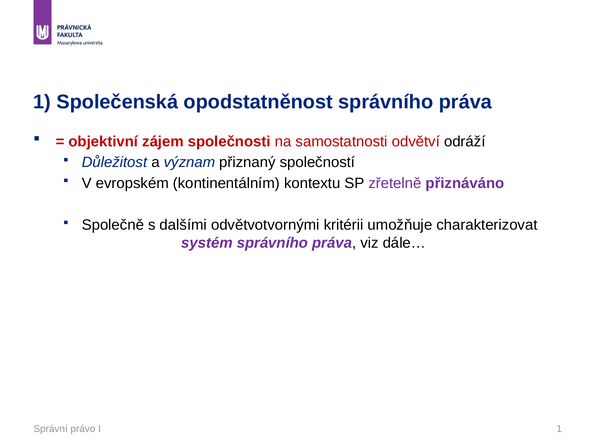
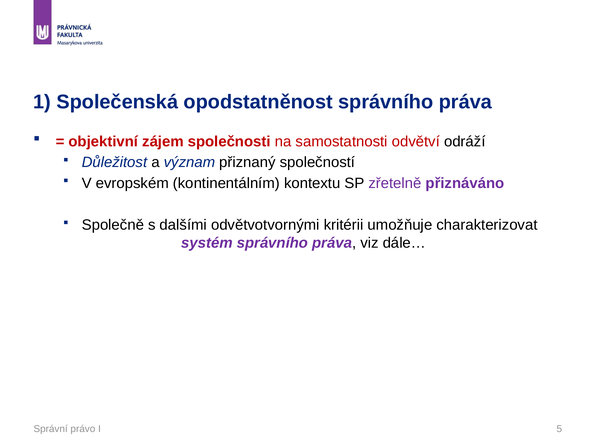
I 1: 1 -> 5 (559, 430)
